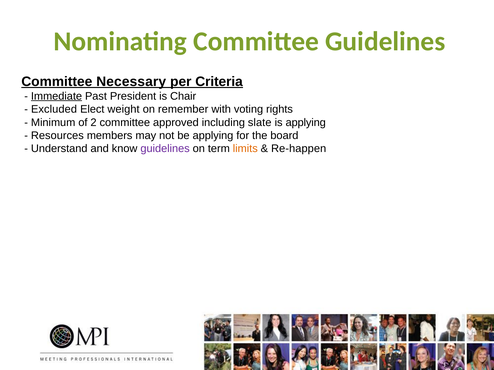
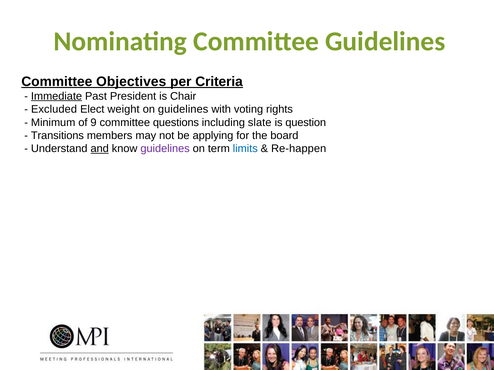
Necessary: Necessary -> Objectives (131, 82)
on remember: remember -> guidelines (183, 109)
2: 2 -> 9 (94, 123)
approved: approved -> questions (176, 123)
is applying: applying -> question (306, 123)
Resources: Resources -> Transitions (57, 136)
and underline: none -> present (100, 149)
limits colour: orange -> blue (245, 149)
